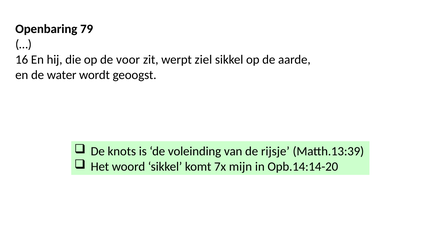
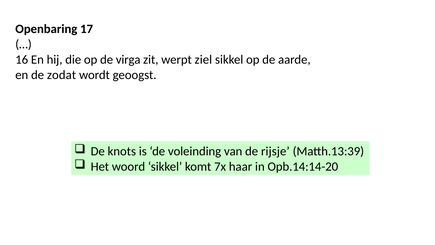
79: 79 -> 17 (87, 29)
voor: voor -> virga (128, 59)
water: water -> zodat (62, 75)
mijn: mijn -> haar (241, 166)
